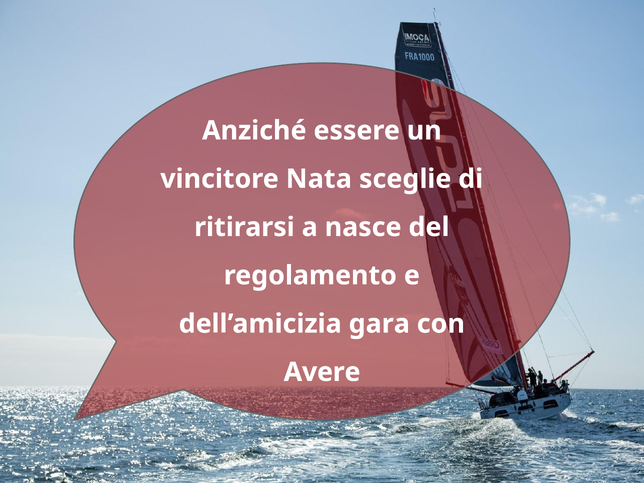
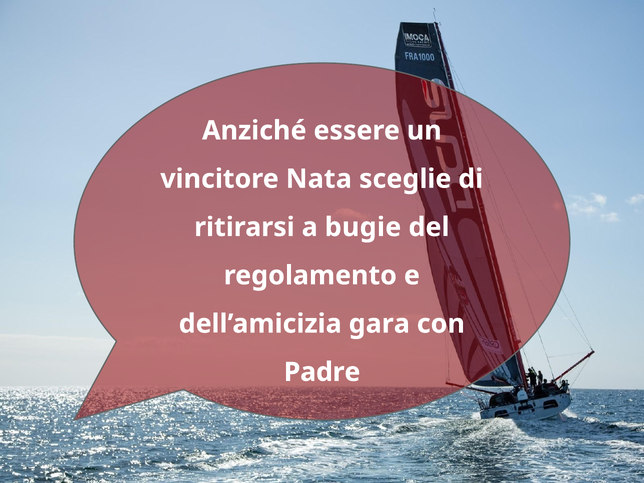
nasce: nasce -> bugie (363, 227)
Avere: Avere -> Padre (322, 372)
